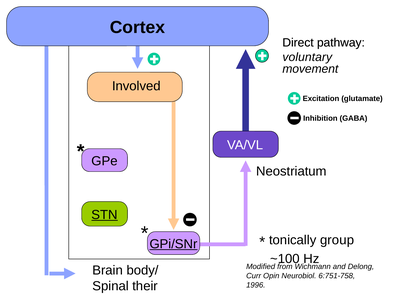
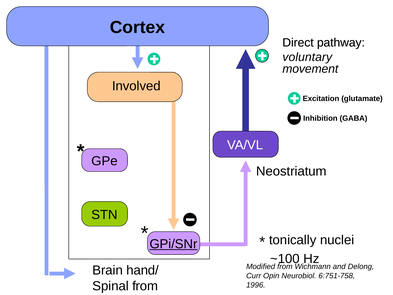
STN underline: present -> none (105, 215)
group: group -> nuclei (337, 240)
body/: body/ -> hand/ (143, 270)
Spinal their: their -> from (145, 286)
